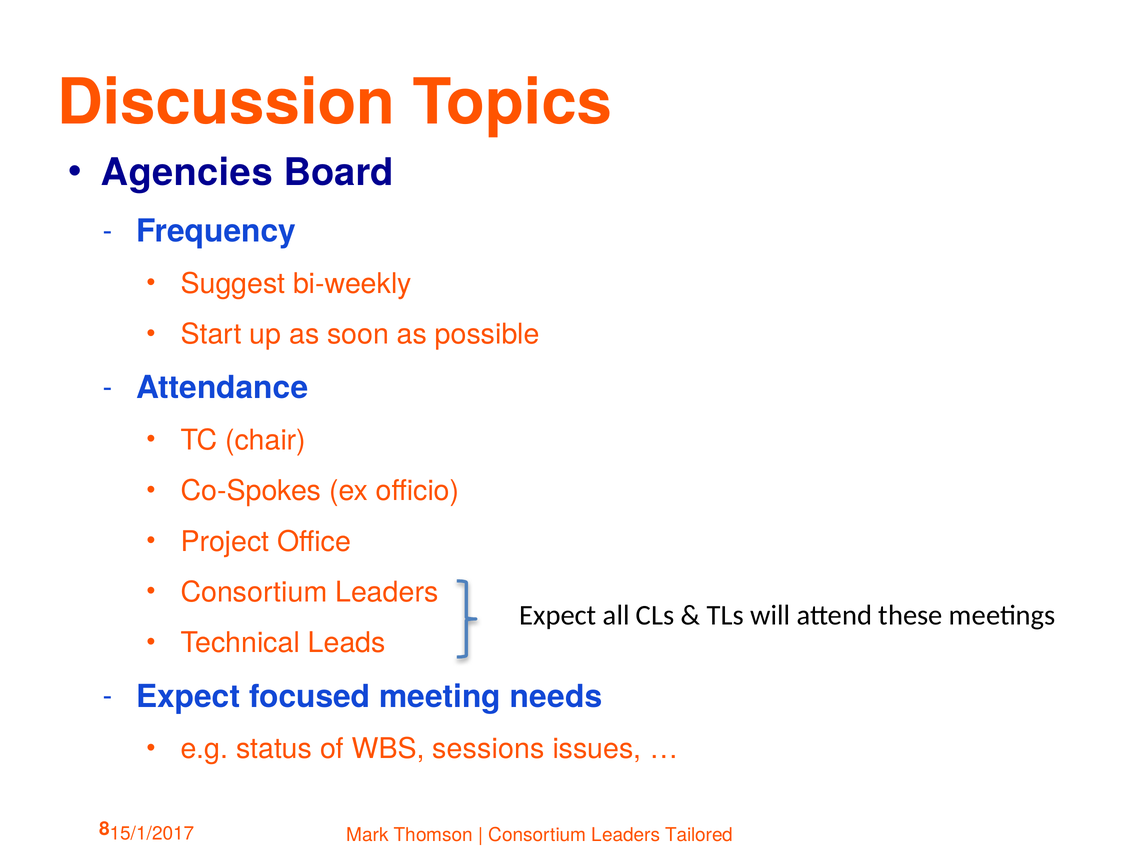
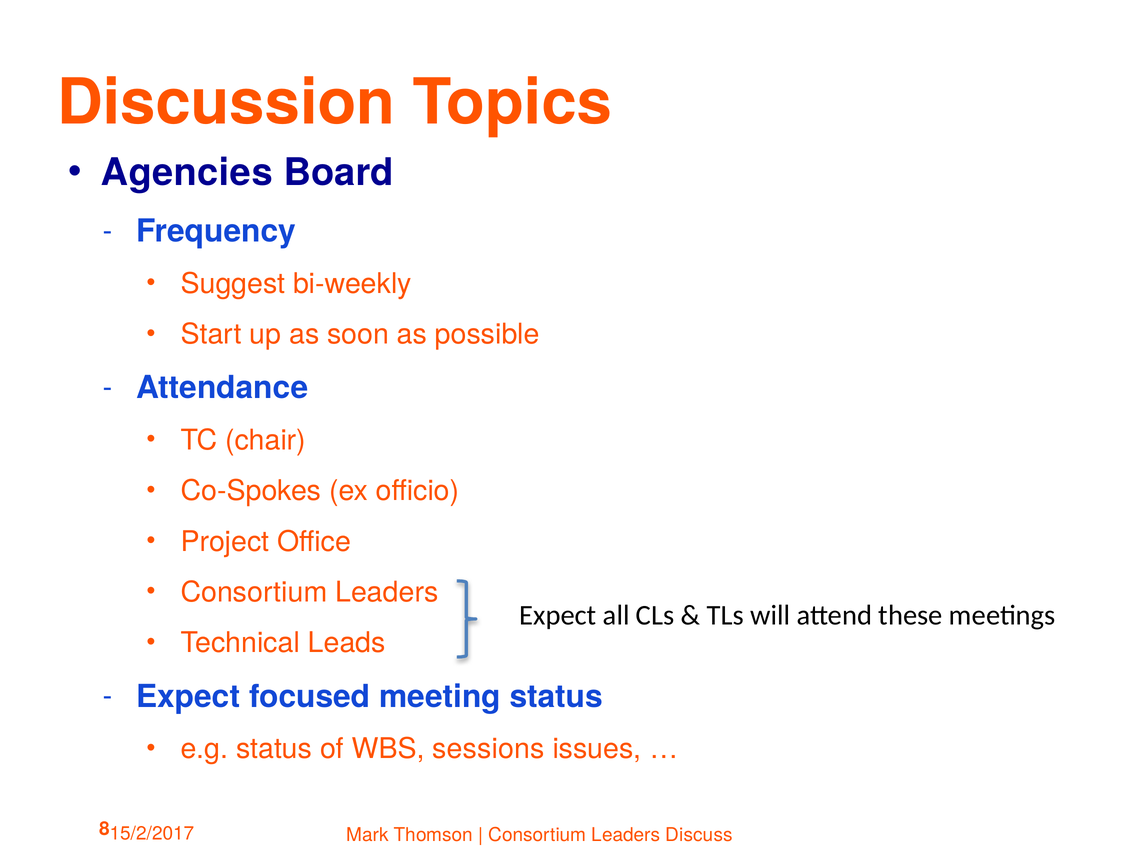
meeting needs: needs -> status (556, 696)
15/1/2017: 15/1/2017 -> 15/2/2017 (152, 833)
Tailored: Tailored -> Discuss (699, 835)
